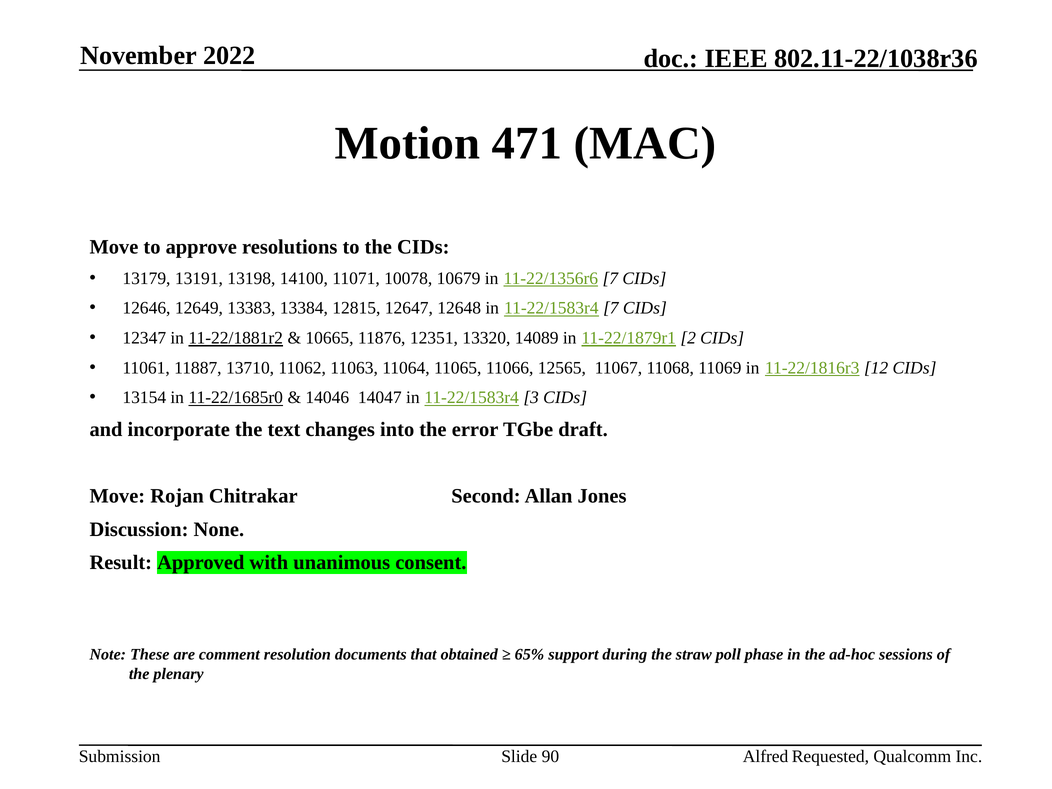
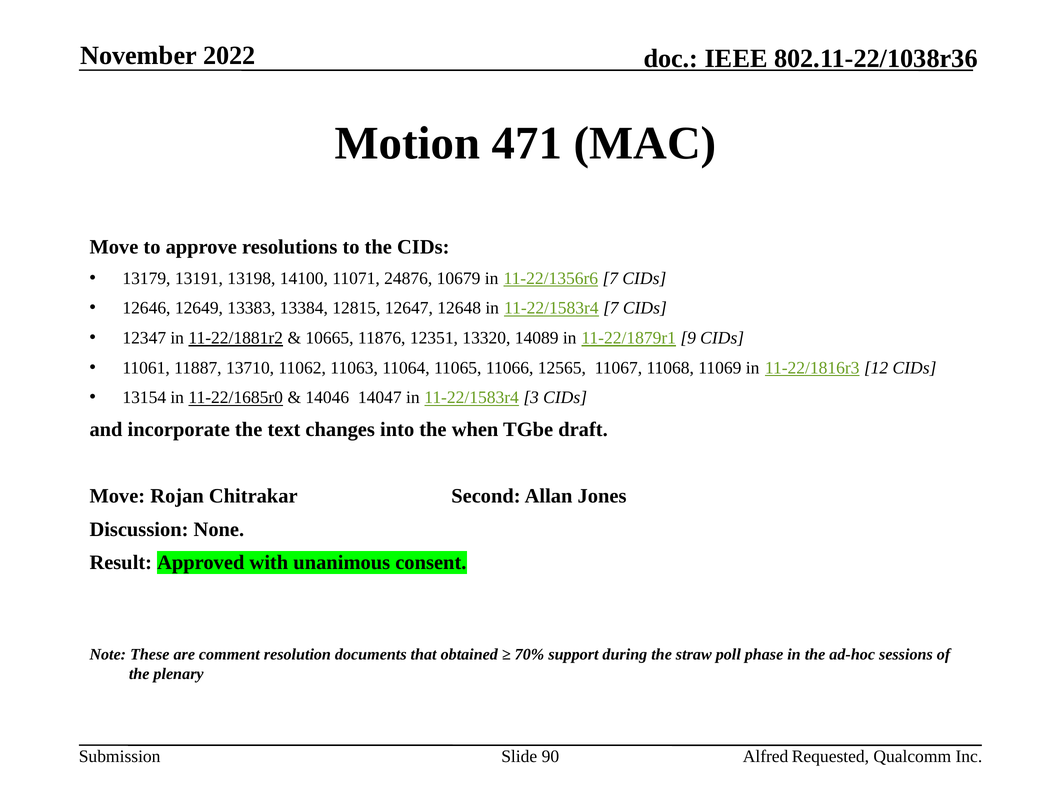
10078: 10078 -> 24876 (408, 278)
2: 2 -> 9 (688, 338)
error: error -> when (475, 429)
65%: 65% -> 70% (529, 655)
